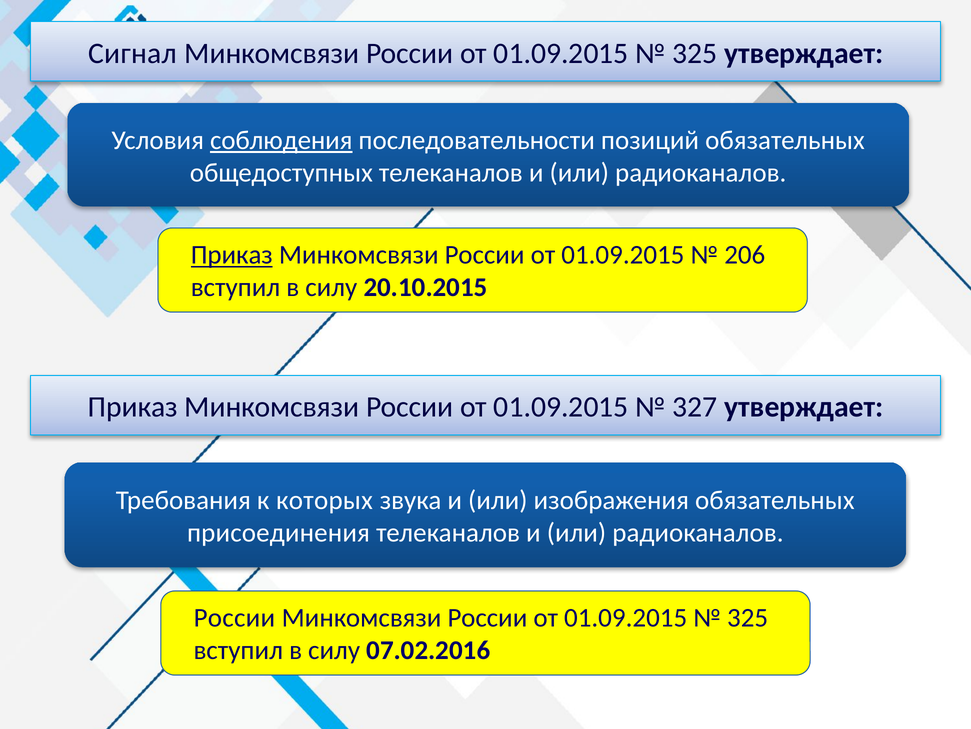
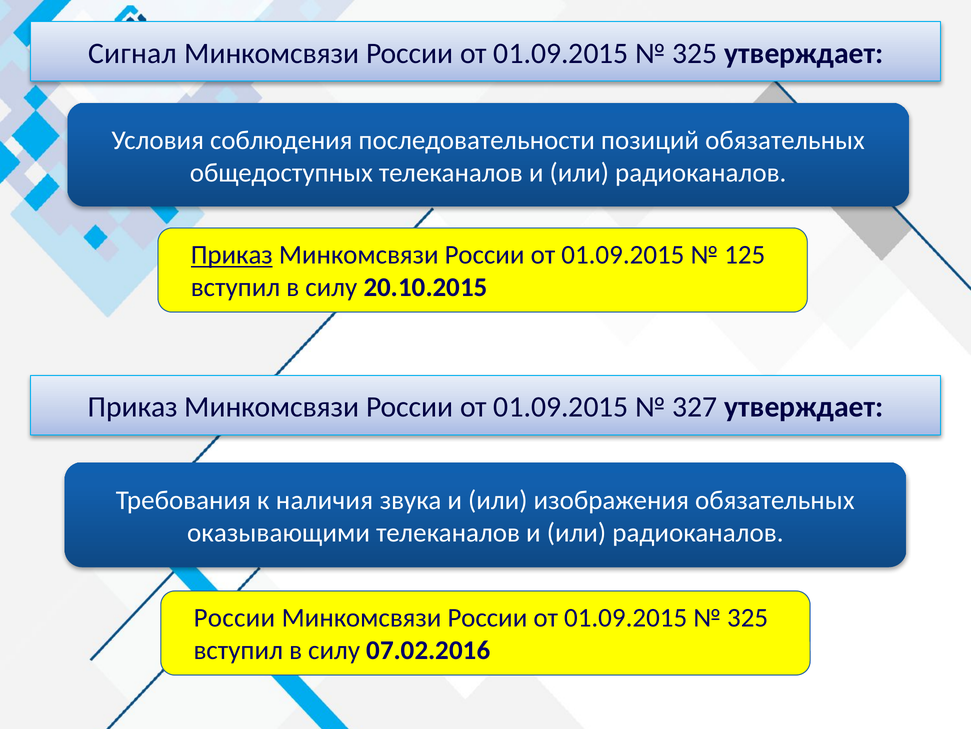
соблюдения underline: present -> none (281, 140)
206: 206 -> 125 (745, 255)
которых: которых -> наличия (324, 500)
присоединения: присоединения -> оказывающими (278, 532)
